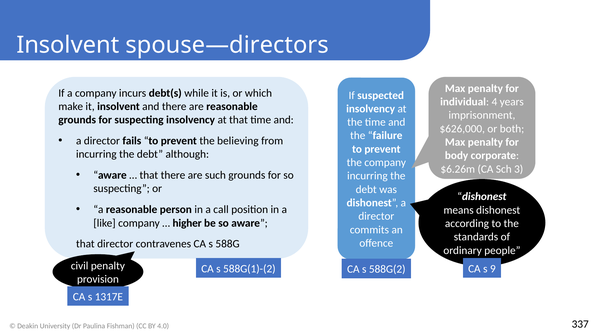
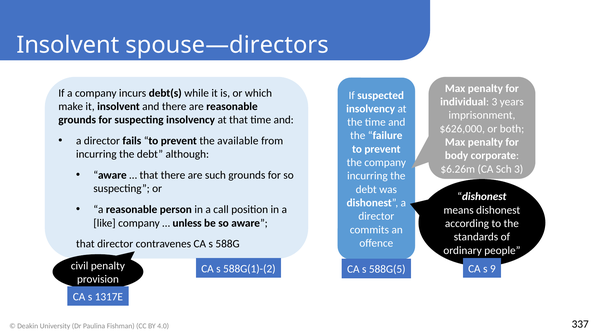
individual 4: 4 -> 3 (494, 102)
believing: believing -> available (238, 141)
higher: higher -> unless (187, 223)
588G(2: 588G(2 -> 588G(5 (387, 270)
